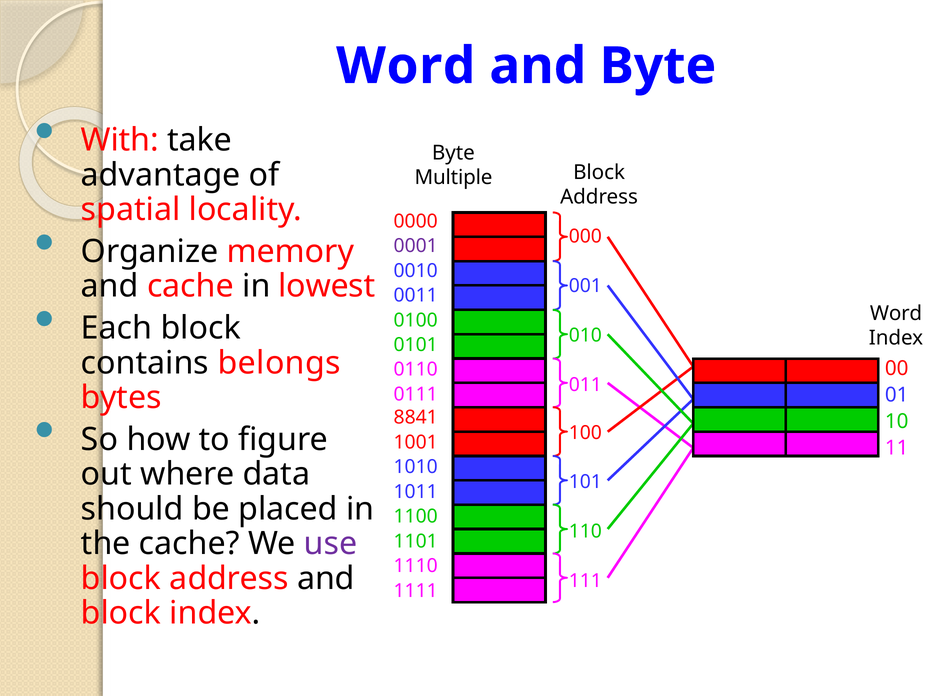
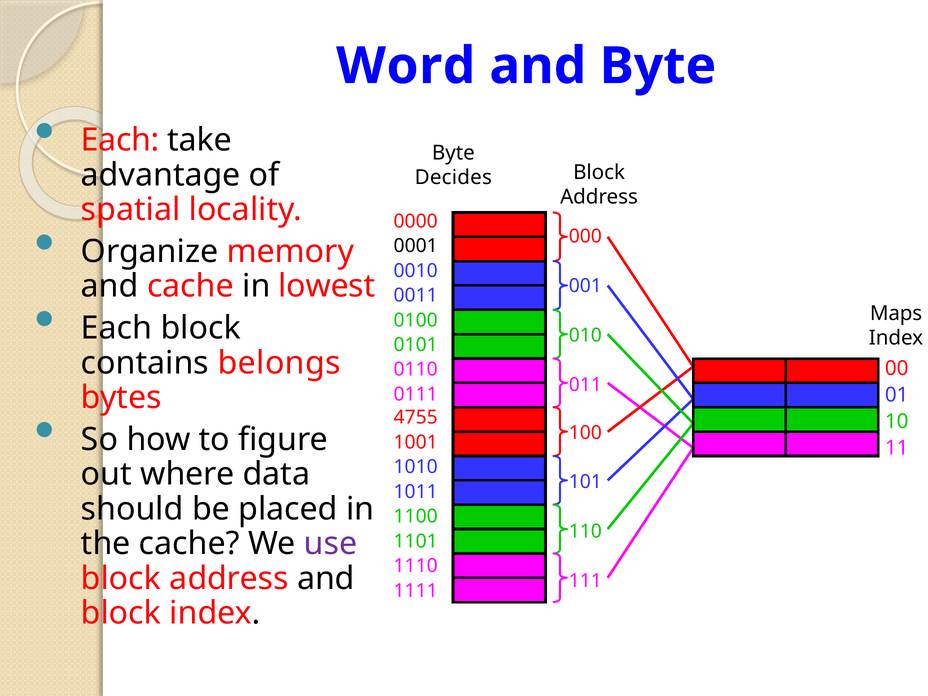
With: With -> Each (120, 140)
Multiple: Multiple -> Decides (453, 178)
0001 colour: purple -> black (416, 246)
Word: Word -> Maps (896, 313)
8841: 8841 -> 4755 (416, 418)
